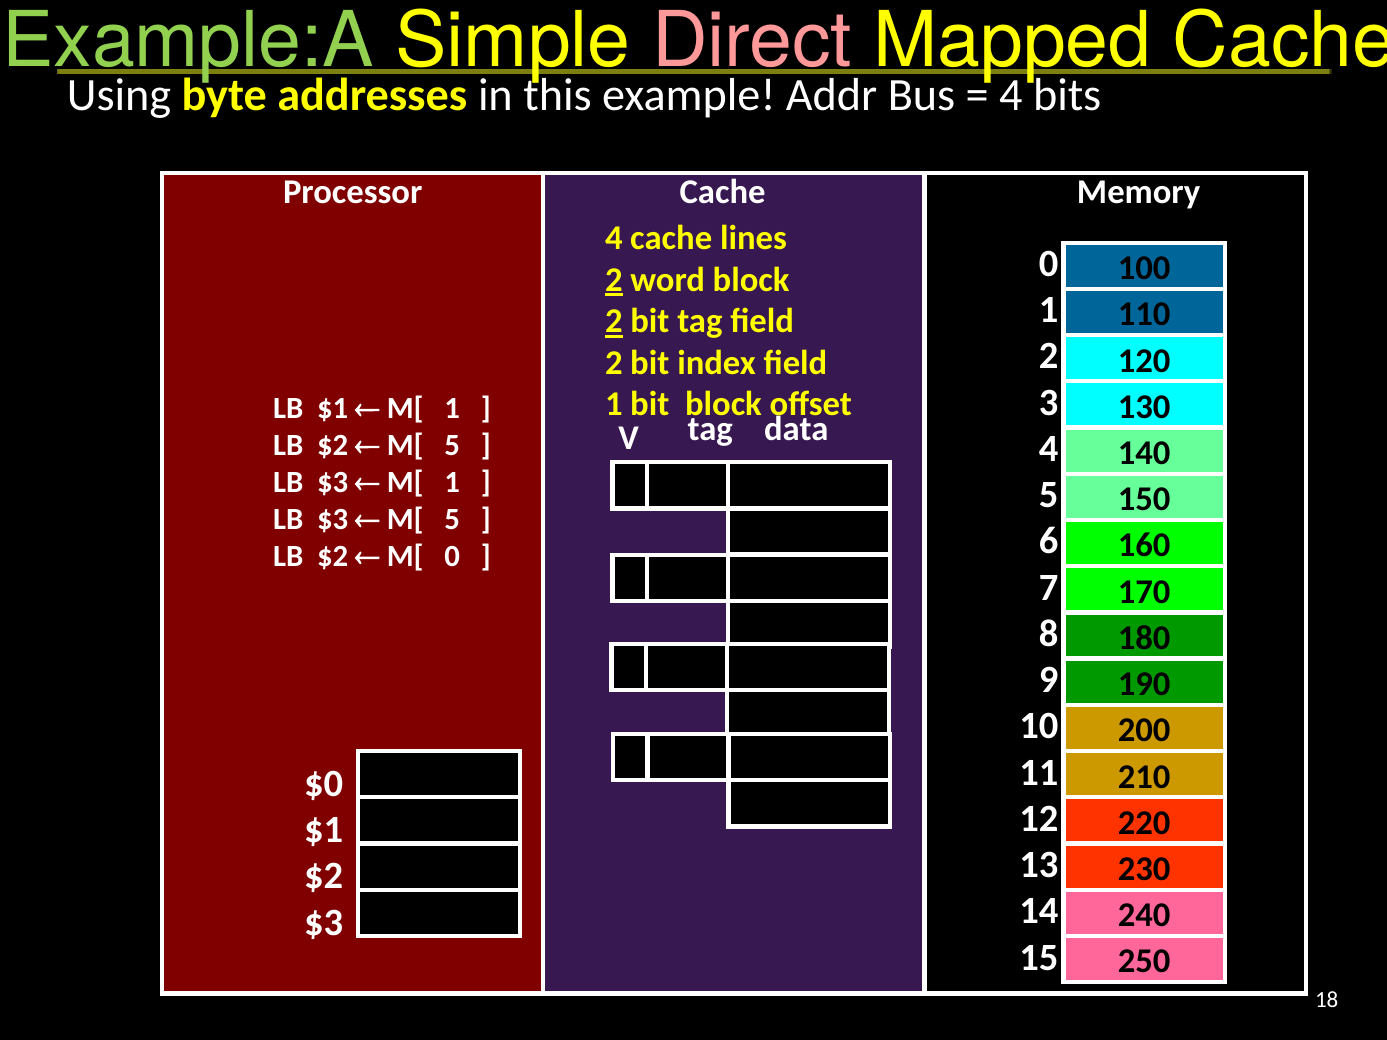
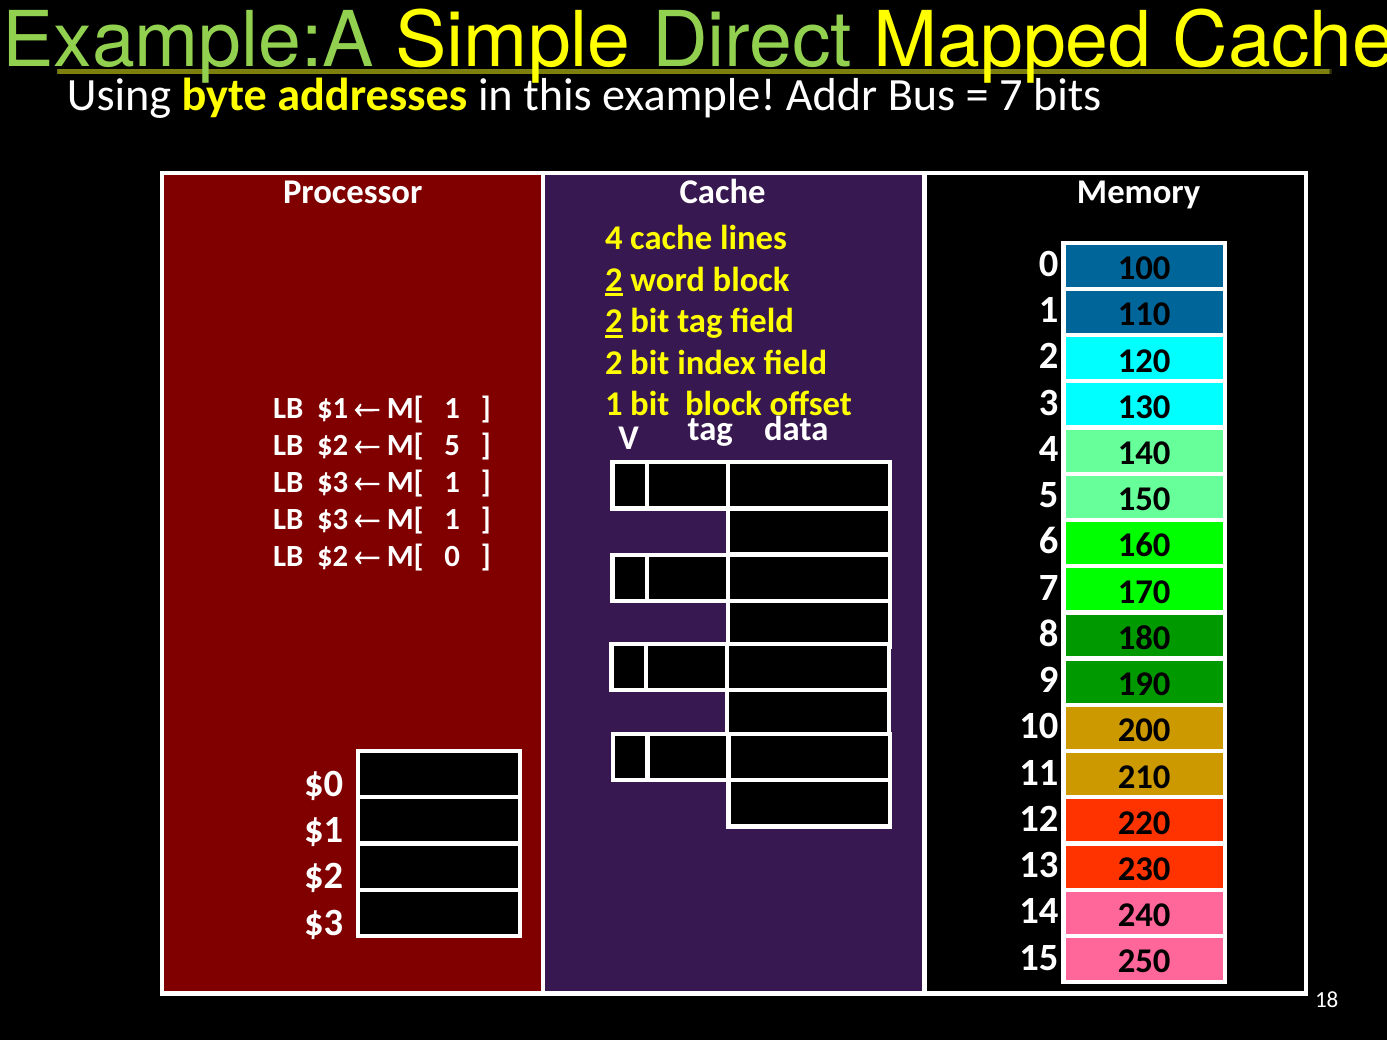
Direct colour: pink -> light green (752, 41)
4: 4 -> 7 (1011, 96)
5: 5 -> 1 (452, 520)
